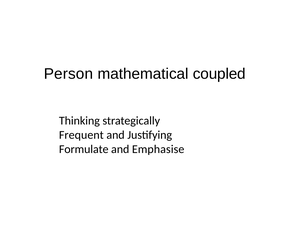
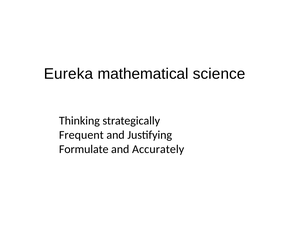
Person: Person -> Eureka (68, 74)
coupled: coupled -> science (219, 74)
Emphasise: Emphasise -> Accurately (158, 149)
